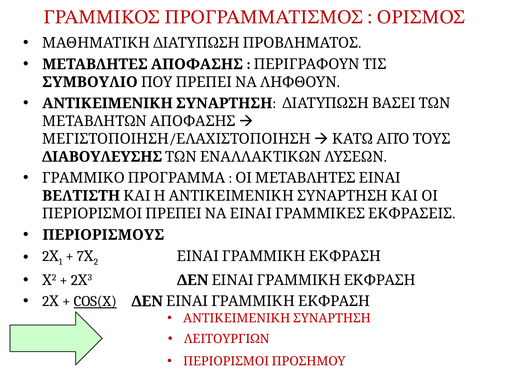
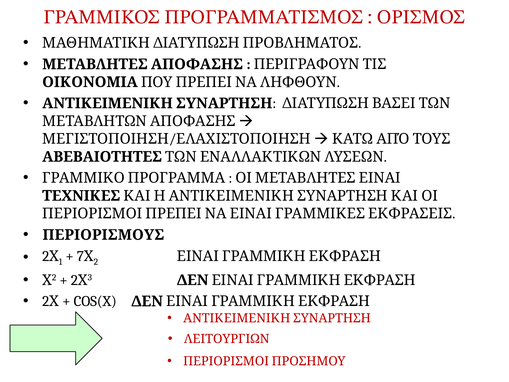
ΣΥΜΒΟΥΛΙΟ: ΣΥΜΒΟΥΛΙΟ -> ΟΙΚΟΝΟΜΙΑ (90, 82)
ΔΙΑΒΟΥΛΕΥΣΗΣ: ΔΙΑΒΟΥΛΕΥΣΗΣ -> ΑΒΕΒΑΙΟΤΗΤΕΣ (102, 157)
ΒΕΛΤΙΣΤΗ: ΒΕΛΤΙΣΤΗ -> ΤΕΧΝΙΚΕΣ (81, 196)
COS(X underline: present -> none (95, 301)
